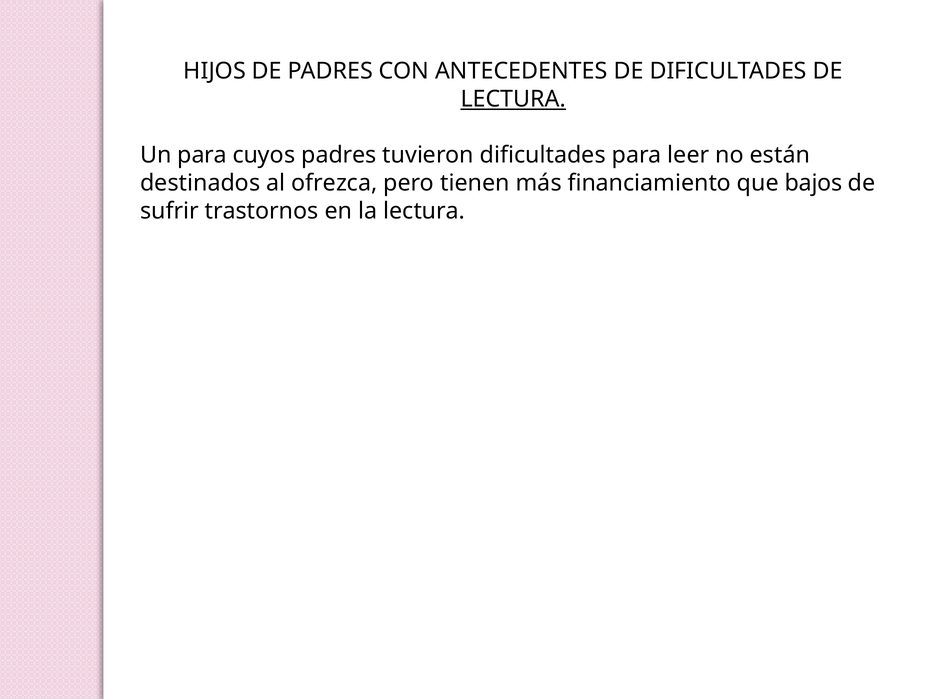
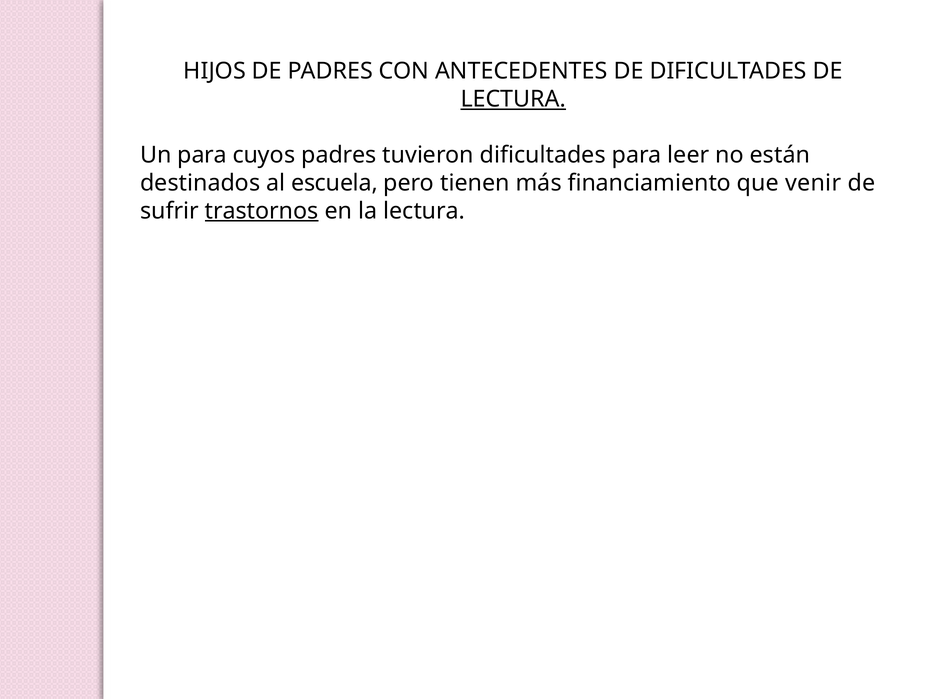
ofrezca: ofrezca -> escuela (334, 183)
bajos: bajos -> venir (813, 183)
trastornos underline: none -> present (262, 211)
